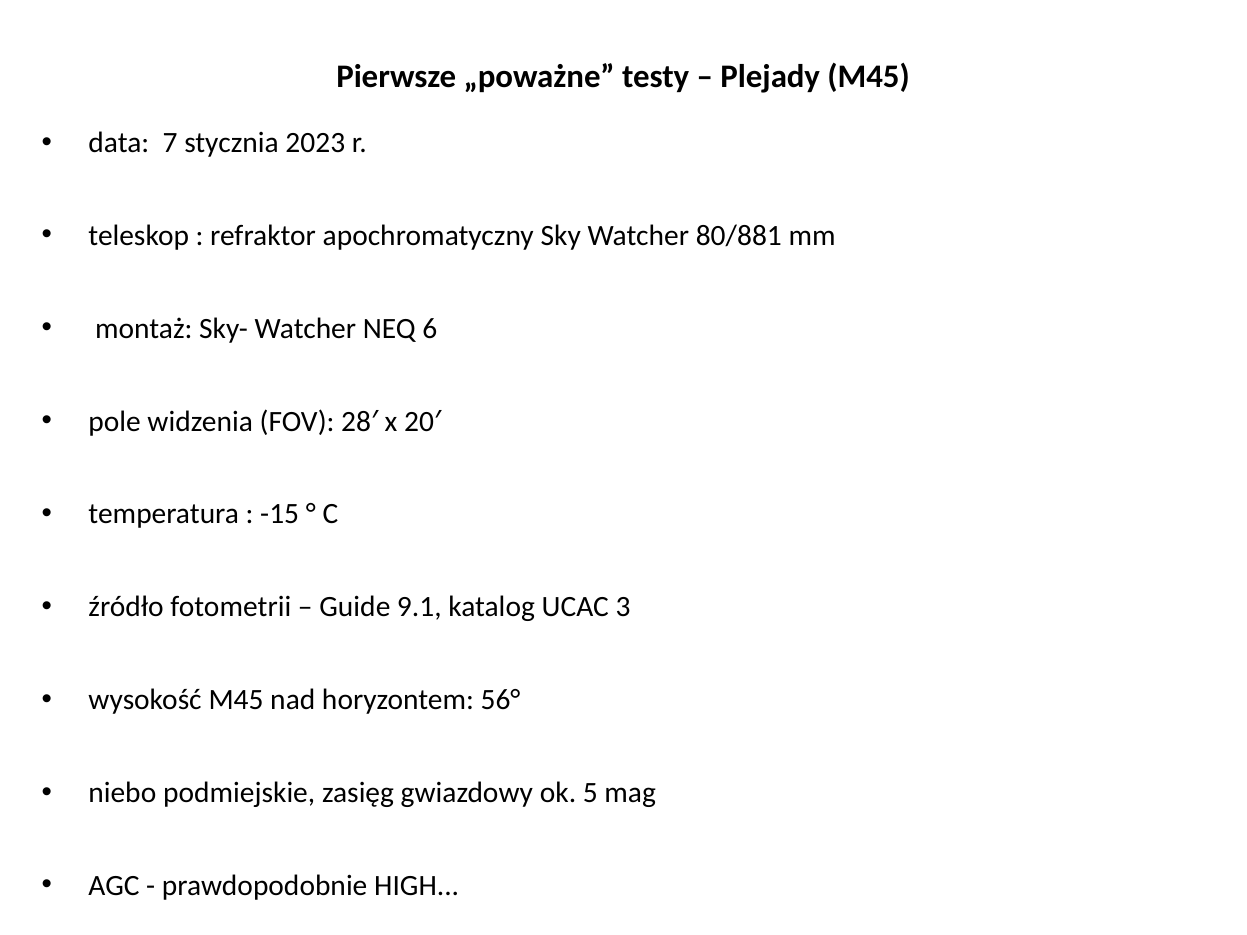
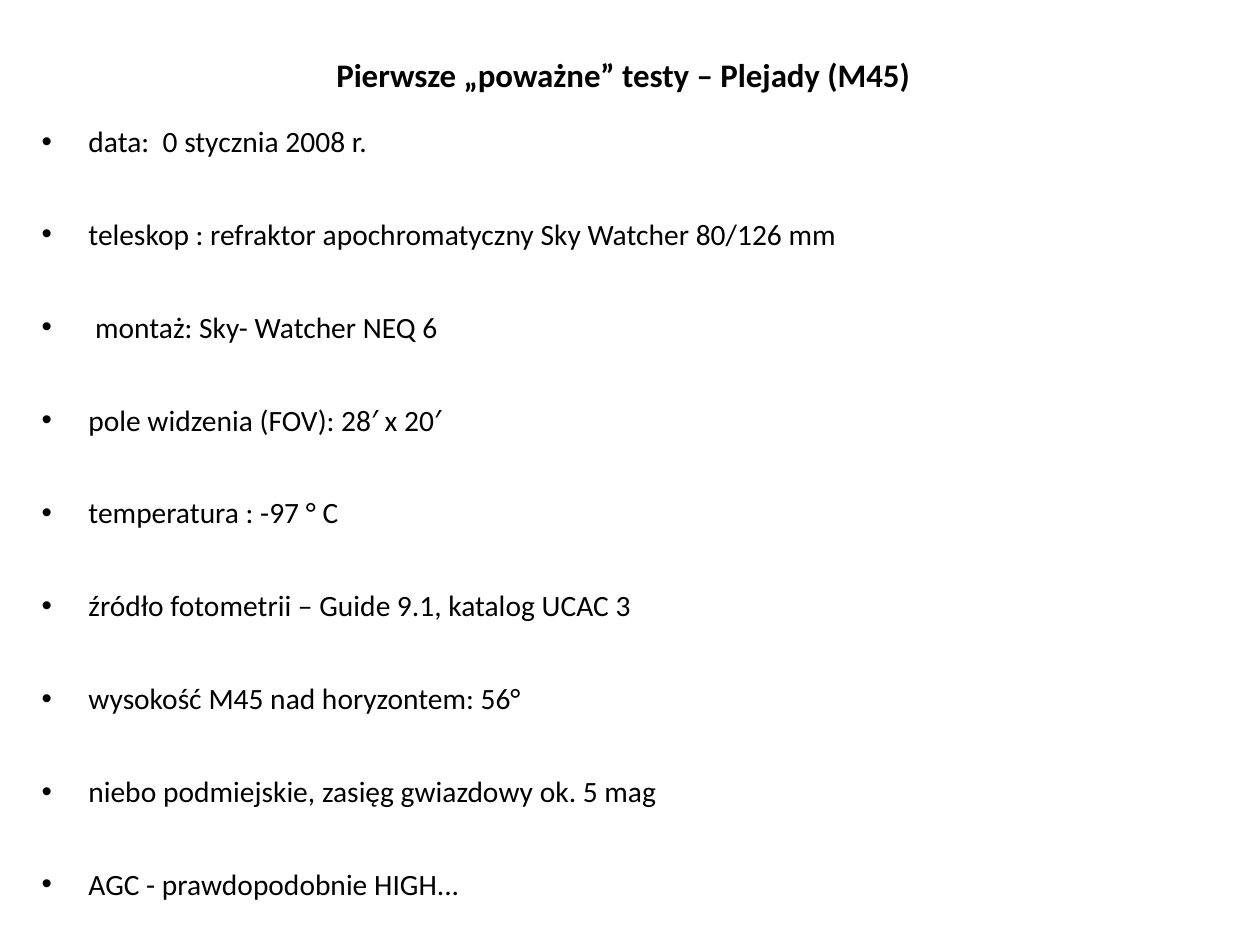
7: 7 -> 0 (170, 143)
2023: 2023 -> 2008 (315, 143)
80/881: 80/881 -> 80/126 (739, 236)
-15: -15 -> -97 (280, 514)
